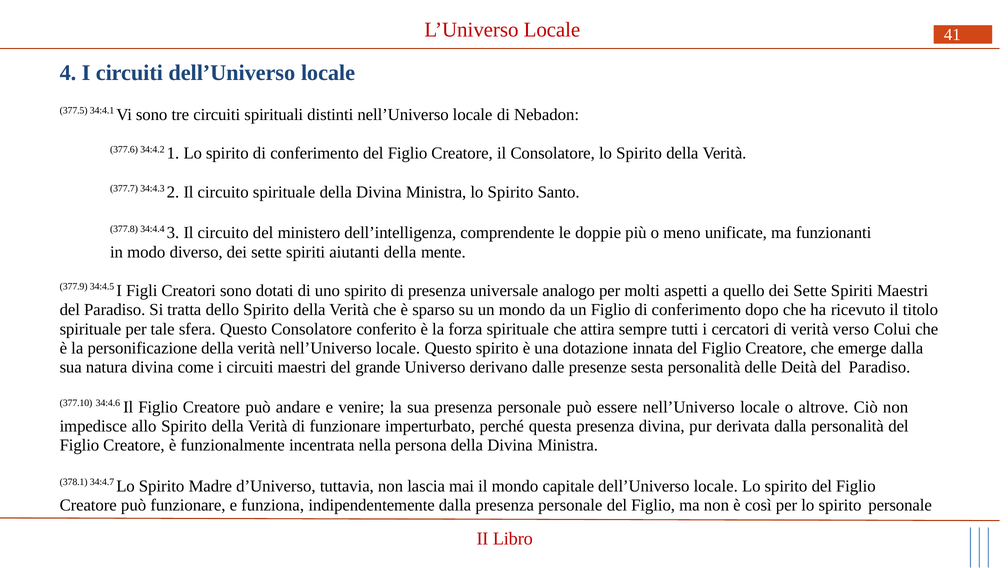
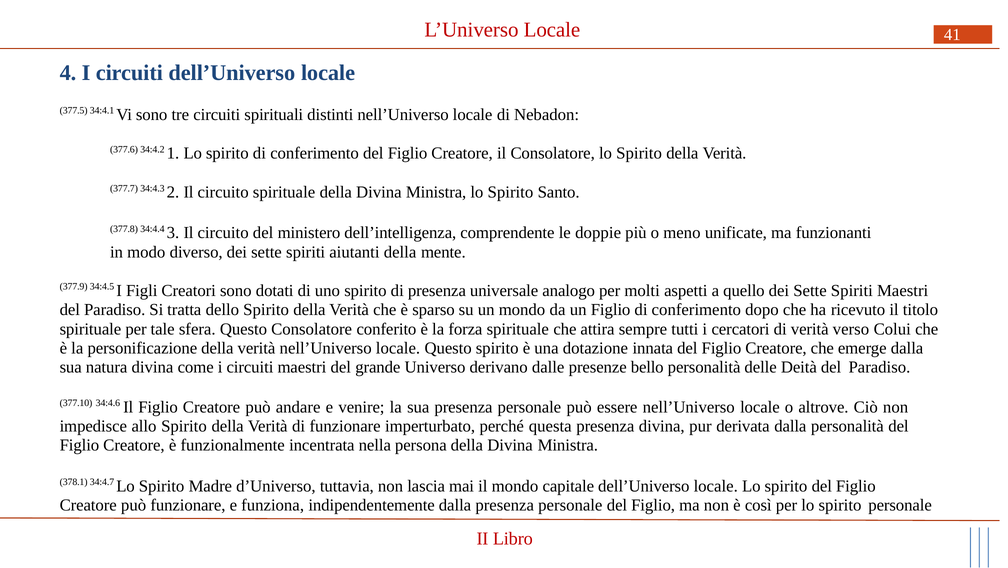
sesta: sesta -> bello (647, 367)
